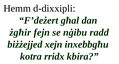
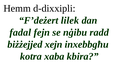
għal: għal -> lilek (70, 20)
żgħir: żgħir -> fadal (20, 32)
rridx: rridx -> xaba (54, 56)
